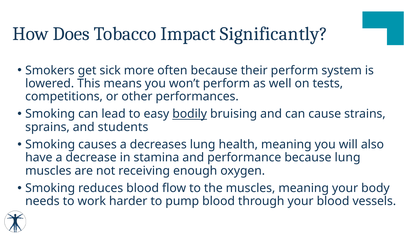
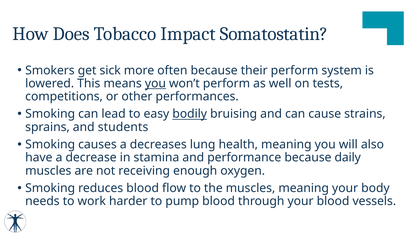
Significantly: Significantly -> Somatostatin (274, 34)
you underline: none -> present (155, 83)
because lung: lung -> daily (348, 158)
